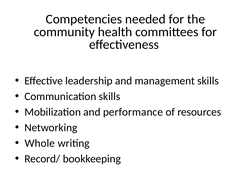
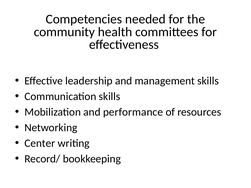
Whole: Whole -> Center (40, 143)
